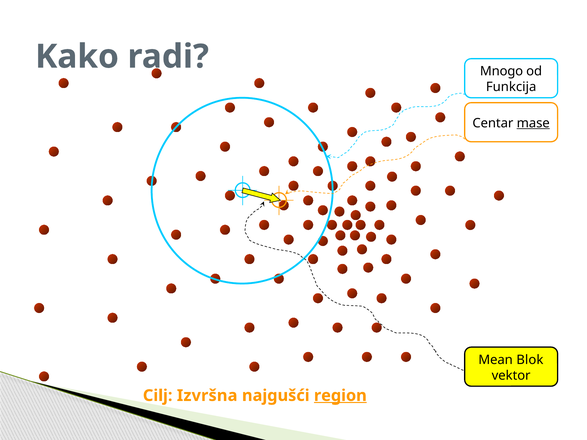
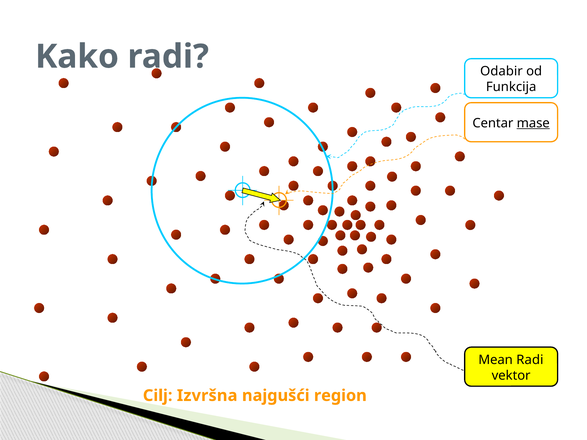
Mnogo: Mnogo -> Odabir (501, 71)
Mean Blok: Blok -> Radi (530, 360)
region underline: present -> none (340, 396)
